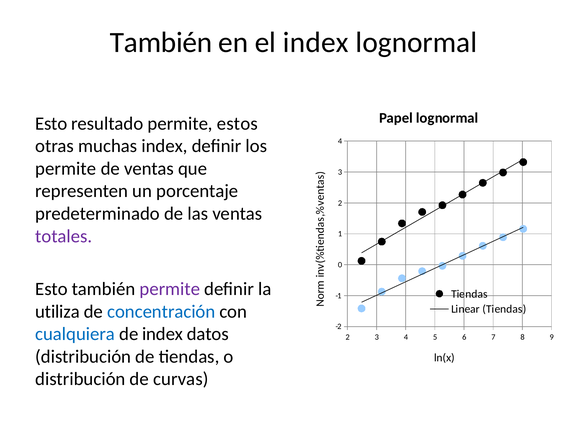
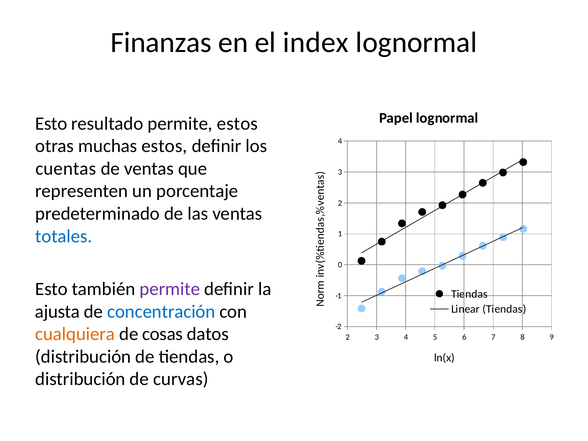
También: También -> Finanzas (161, 42)
muchas index: index -> estos (164, 146)
permite: permite -> cuentas (66, 169)
totales colour: purple -> blue (64, 236)
utiliza: utiliza -> ajusta (57, 312)
cualquiera colour: blue -> orange (75, 334)
de index: index -> cosas (163, 334)
